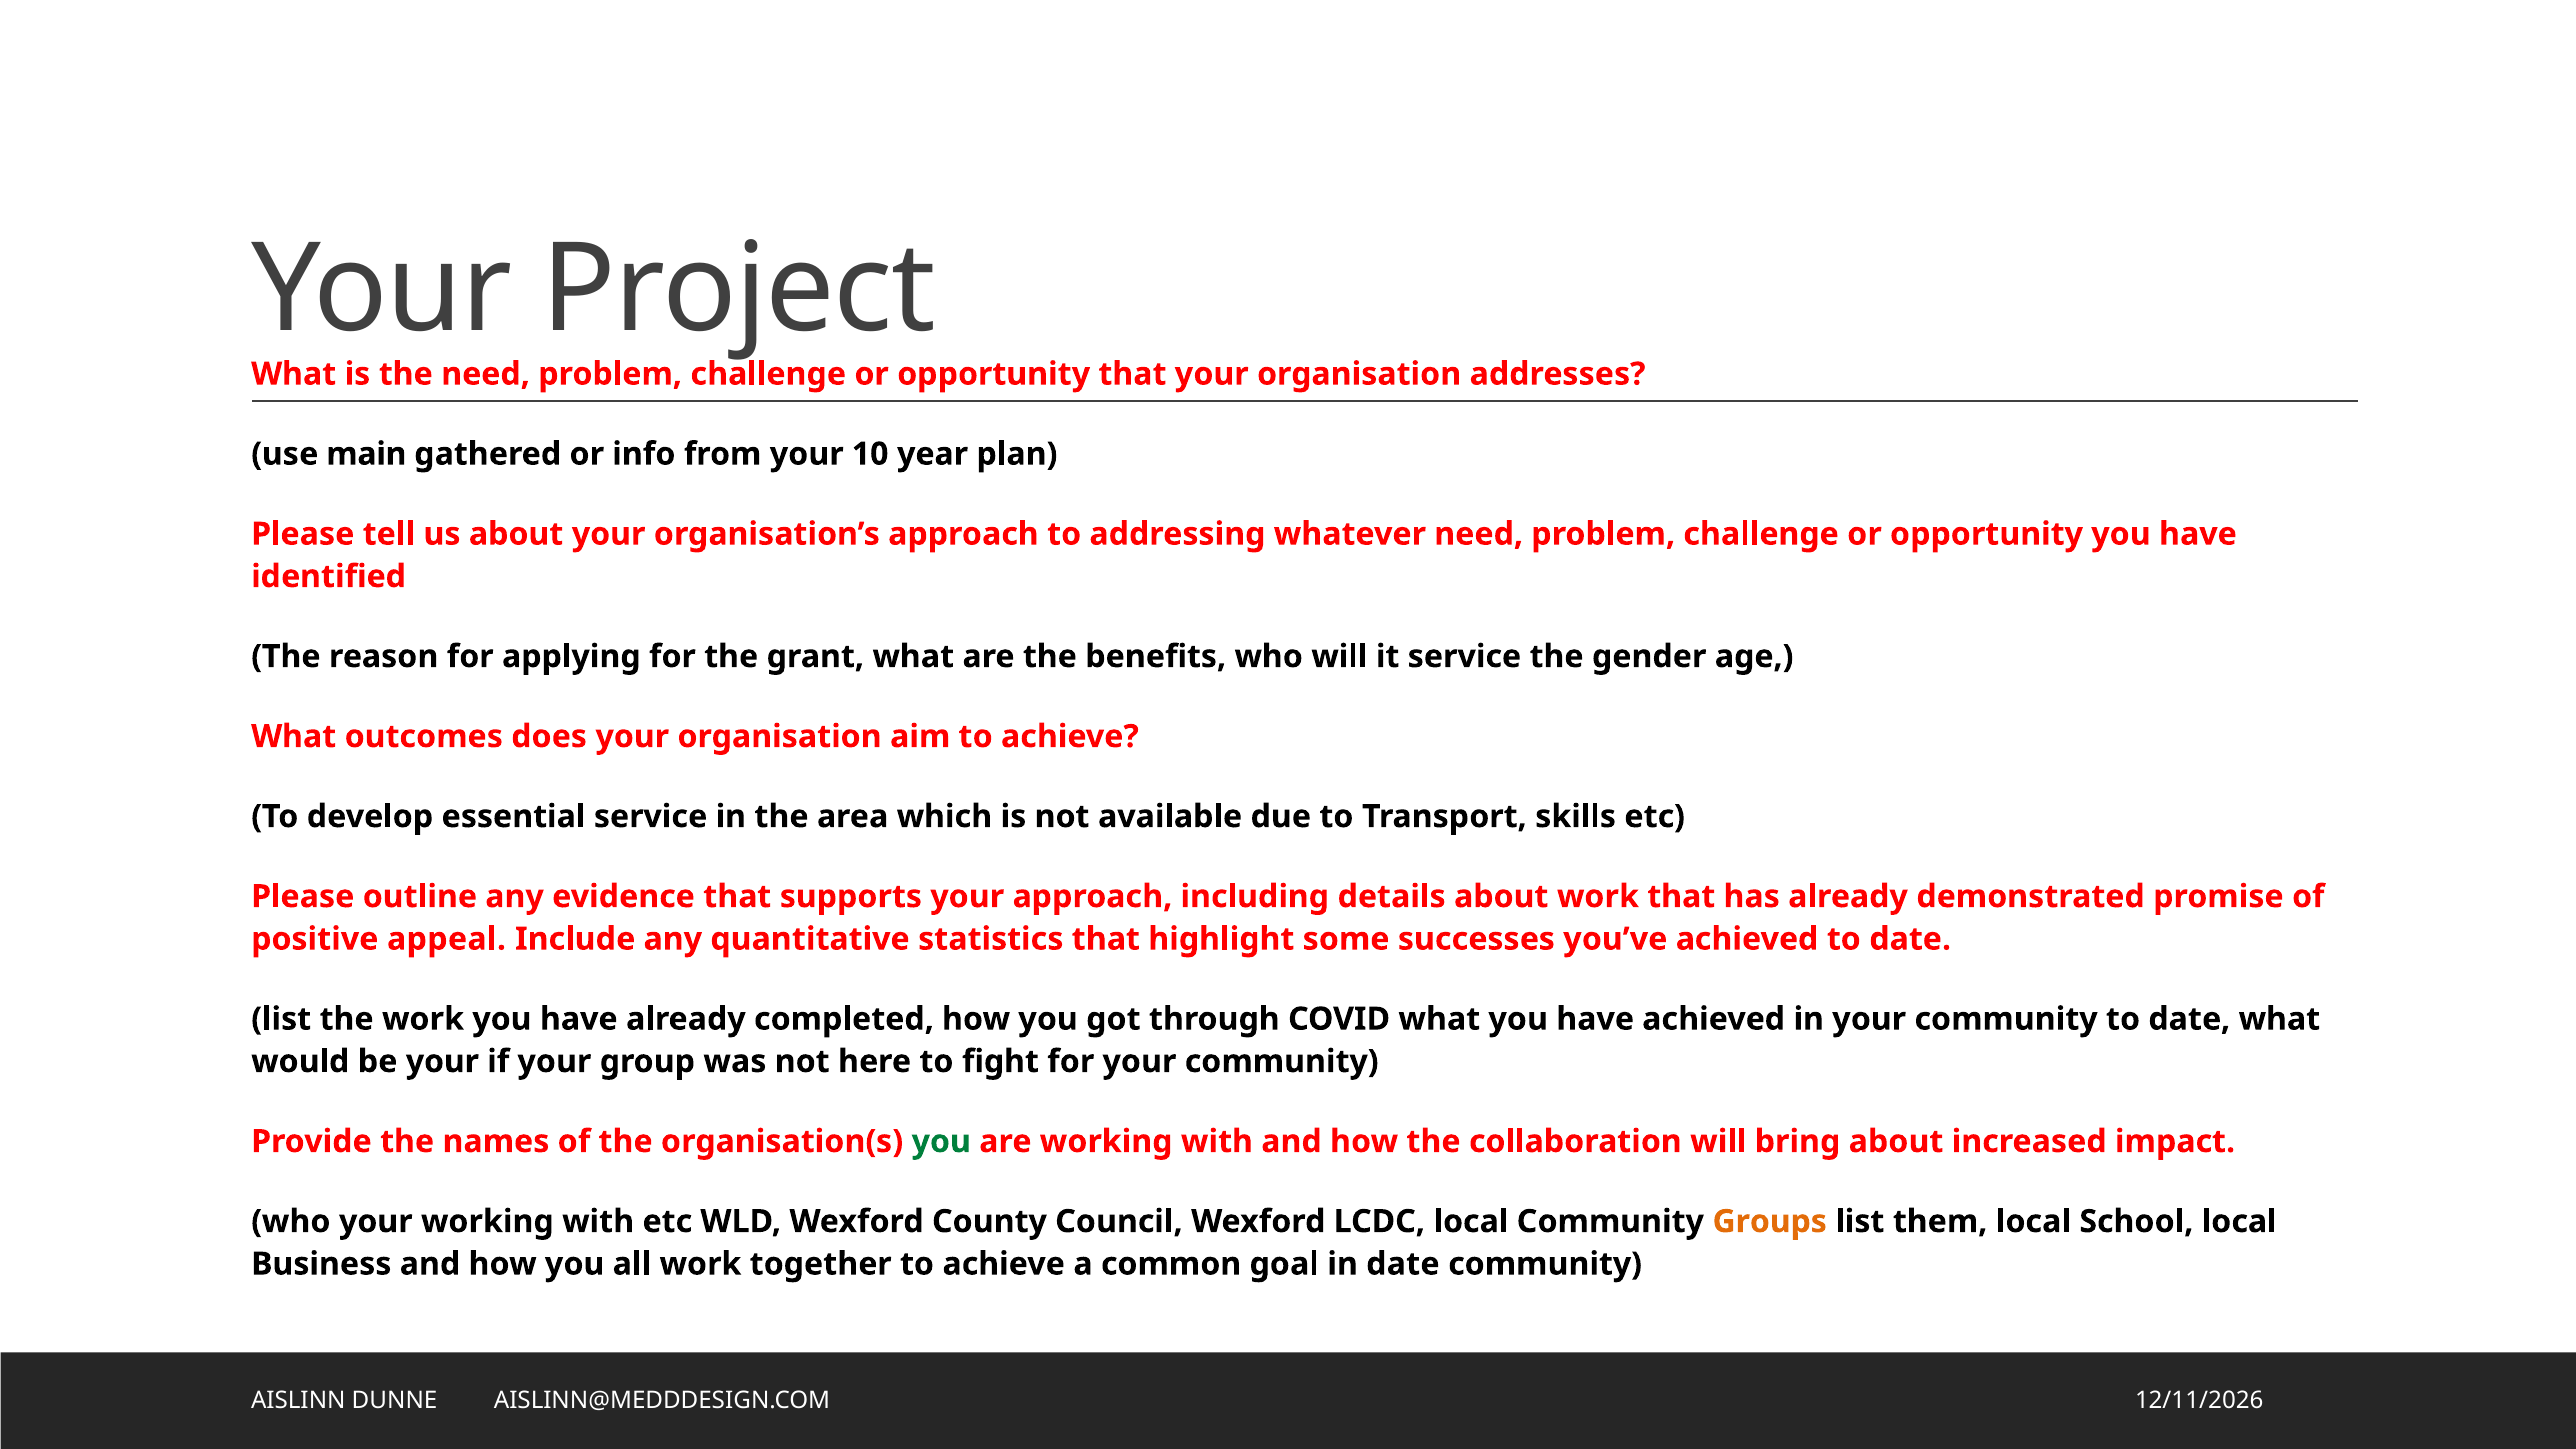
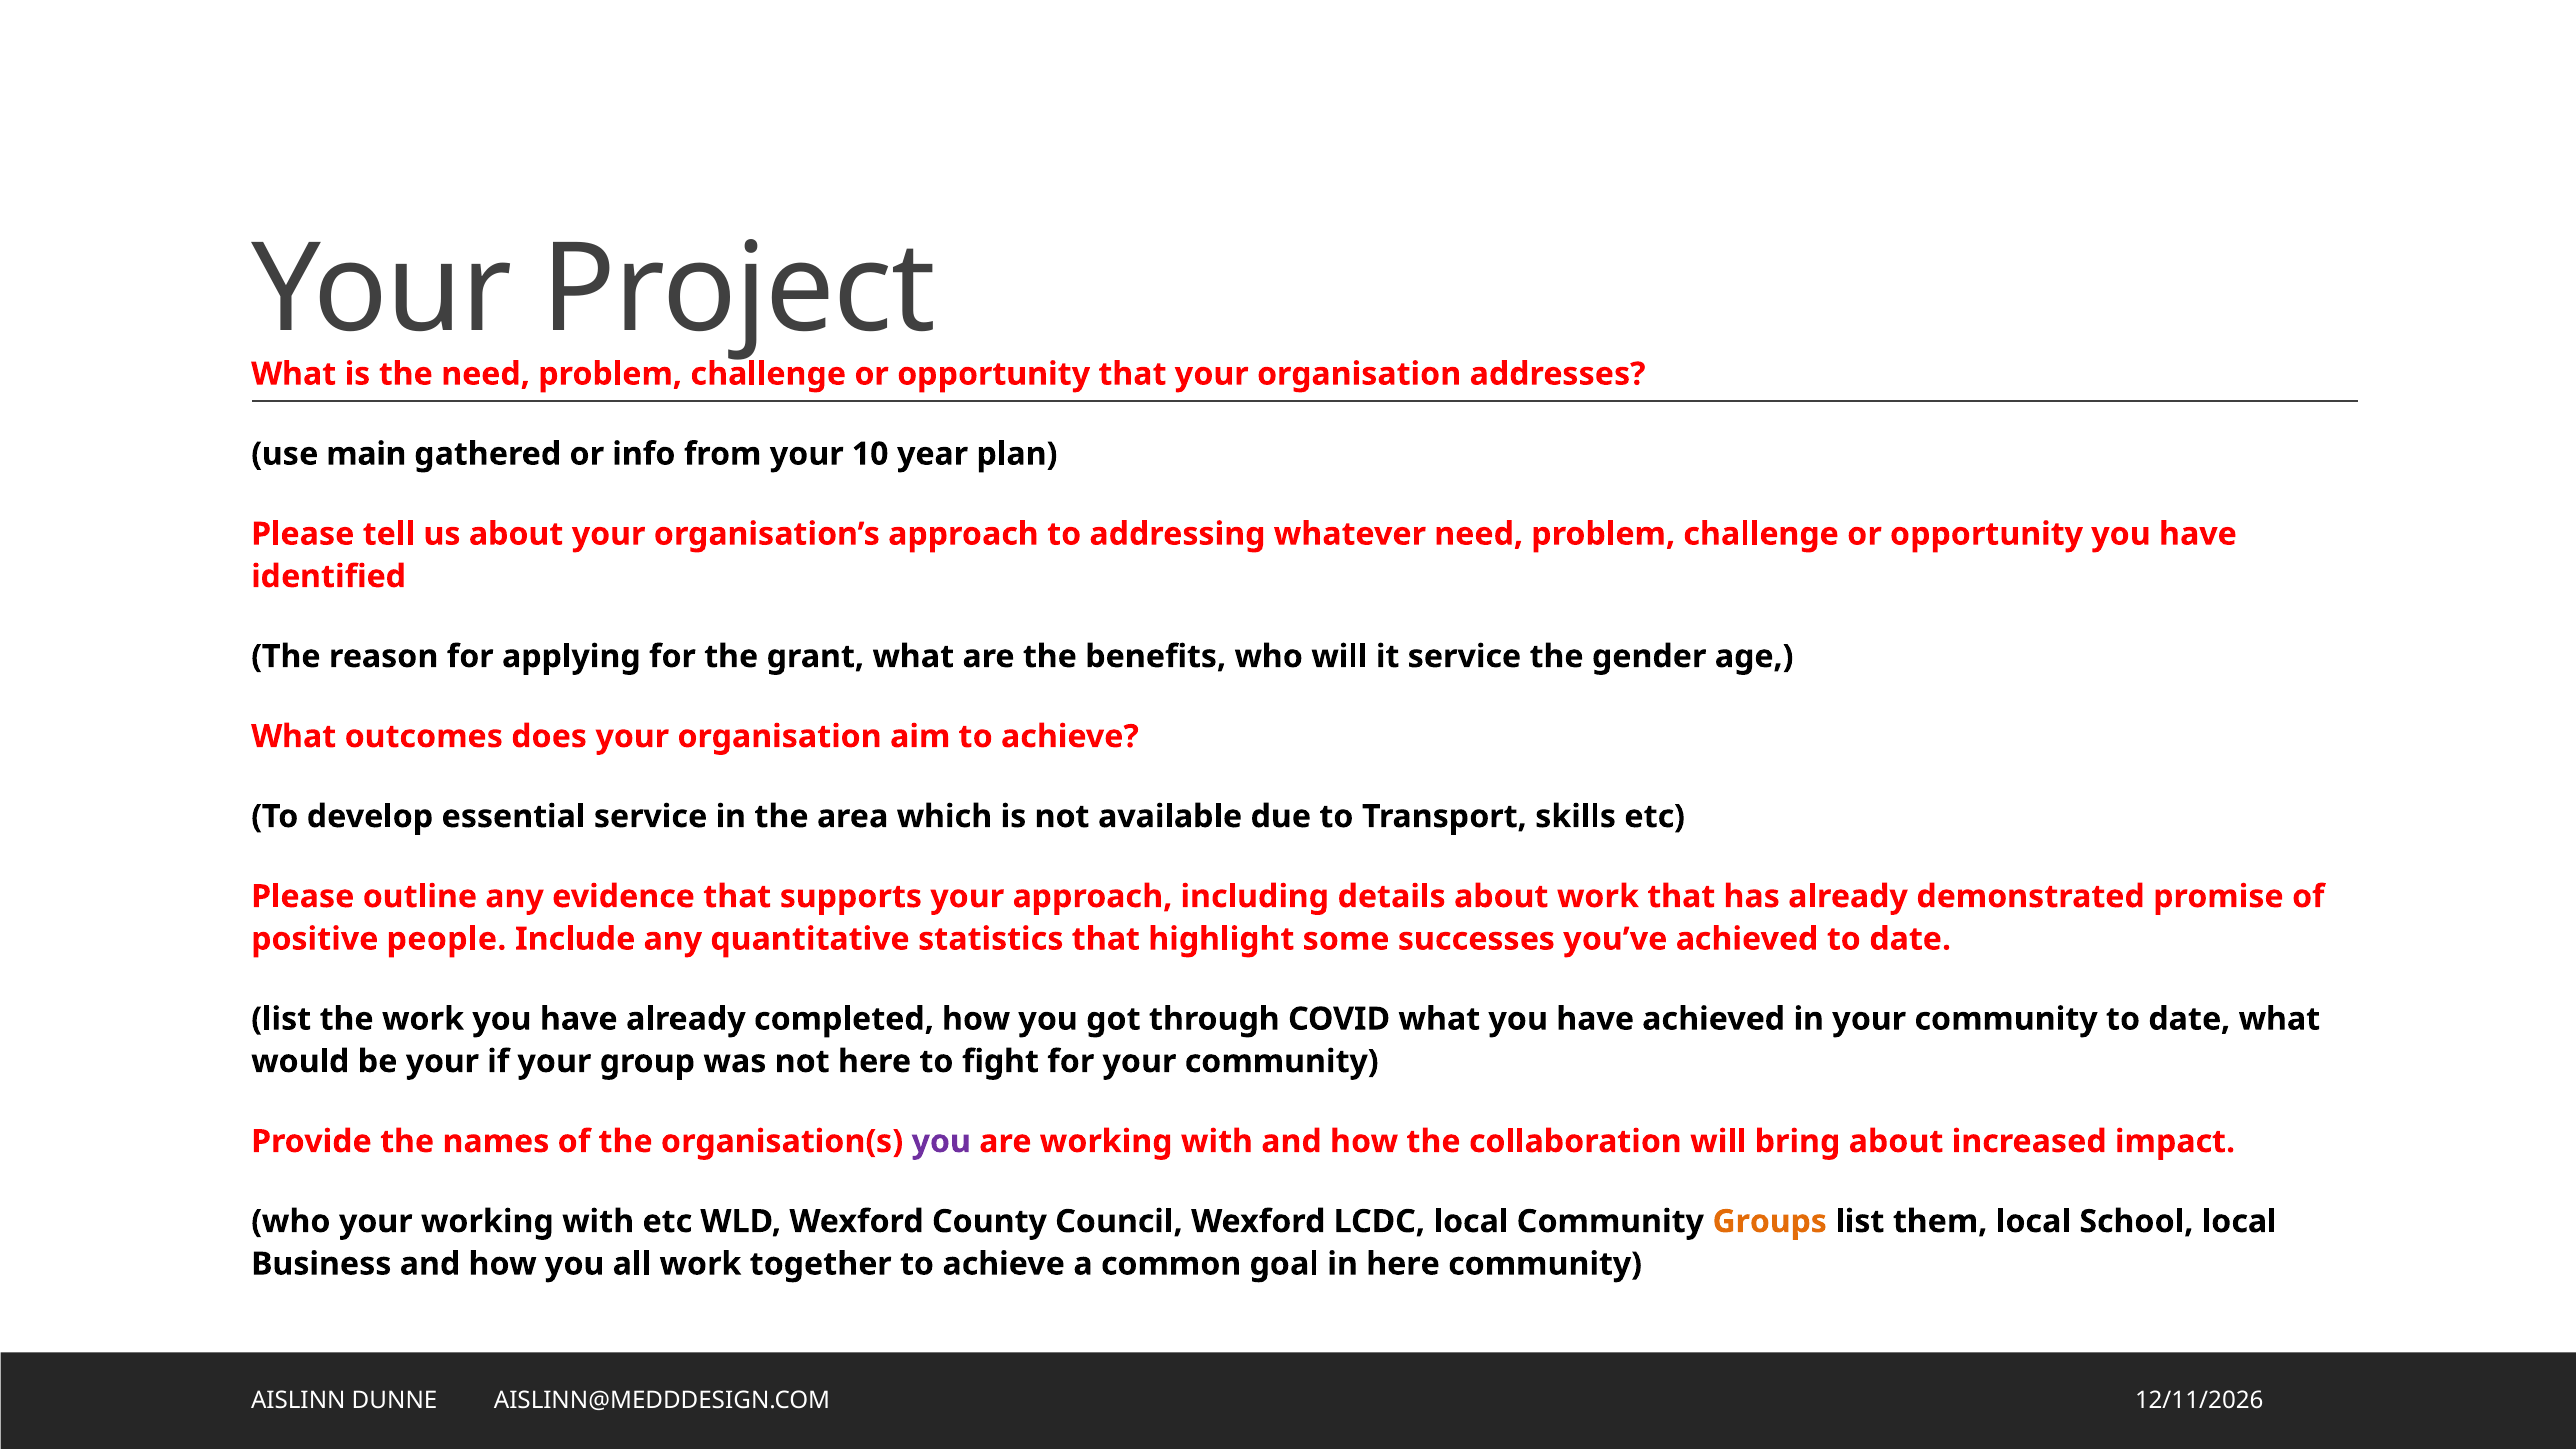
appeal: appeal -> people (446, 939)
you colour: green -> purple (941, 1141)
in date: date -> here (1403, 1264)
